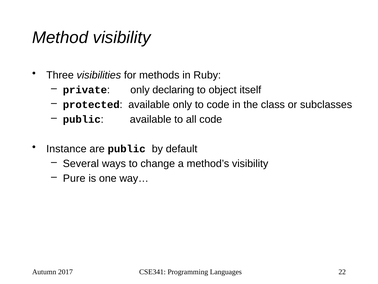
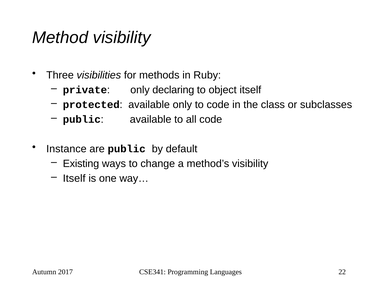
Several: Several -> Existing (81, 163)
Pure: Pure -> Itself (74, 178)
